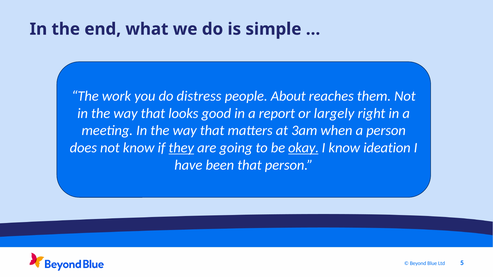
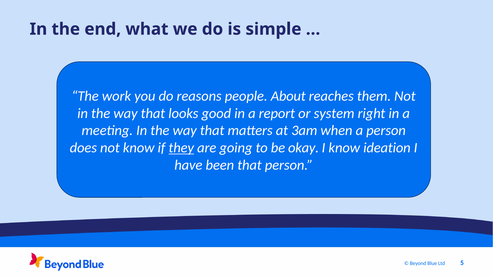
distress: distress -> reasons (199, 96)
largely: largely -> system (334, 113)
okay underline: present -> none (303, 148)
